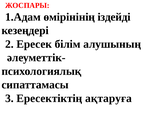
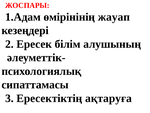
іздейді: іздейді -> жауап (114, 17)
